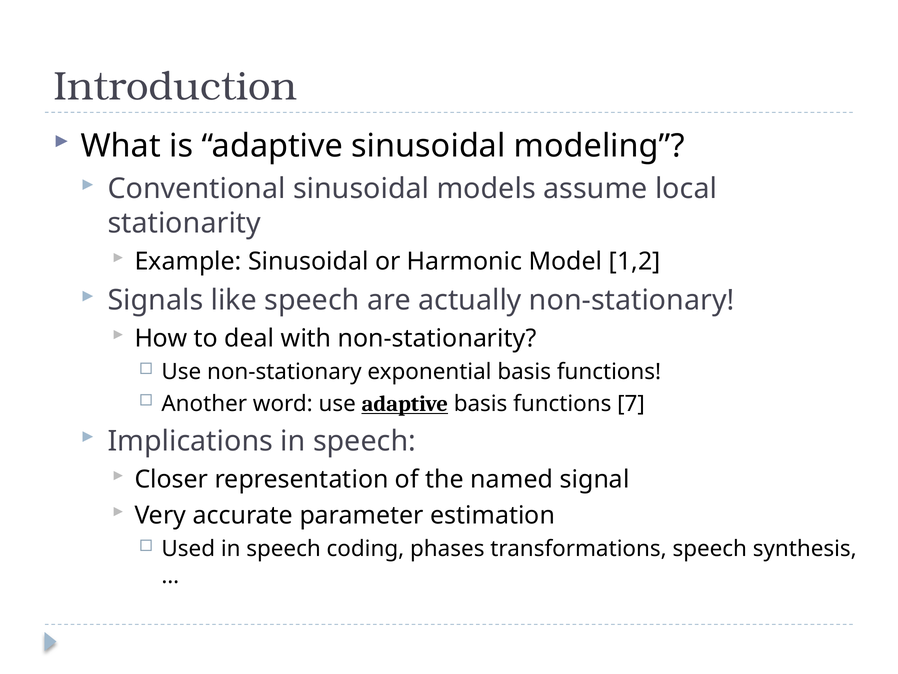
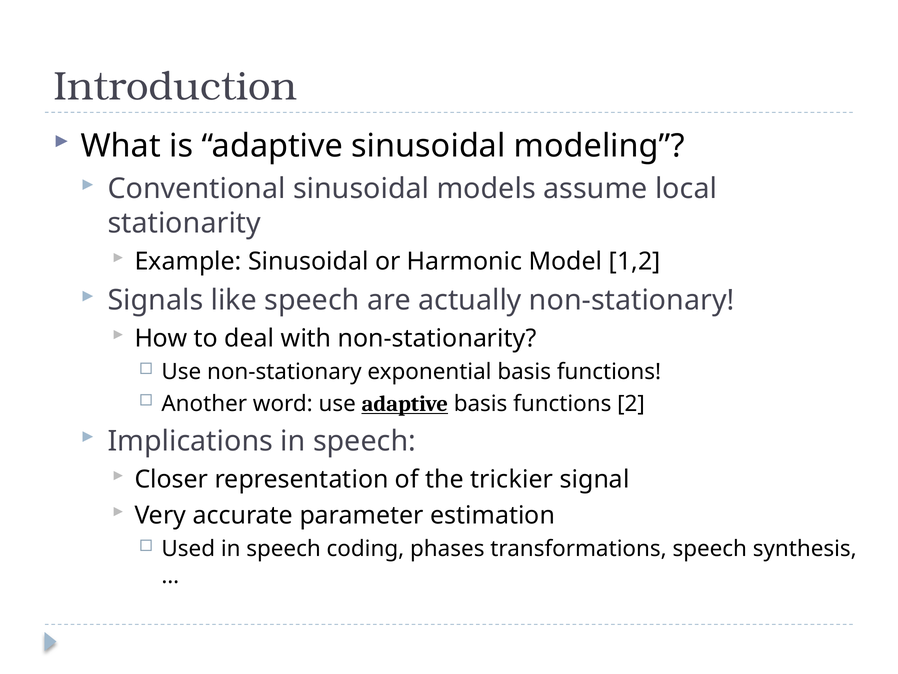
7: 7 -> 2 (631, 403)
named: named -> trickier (512, 479)
